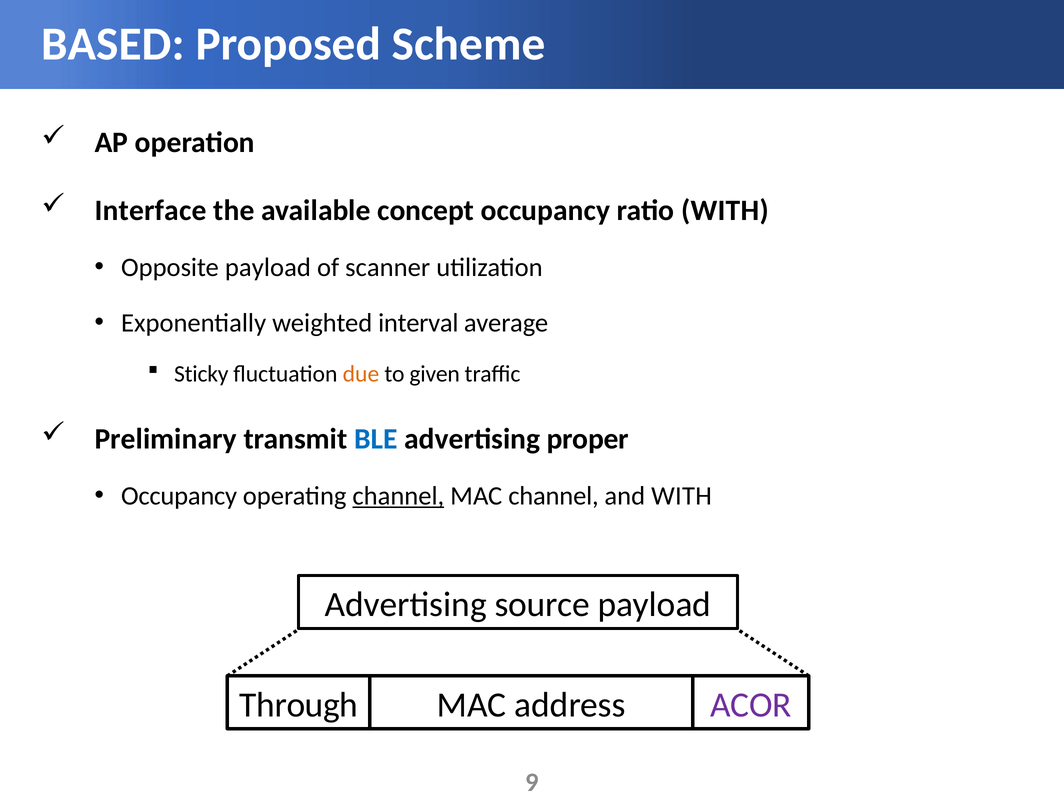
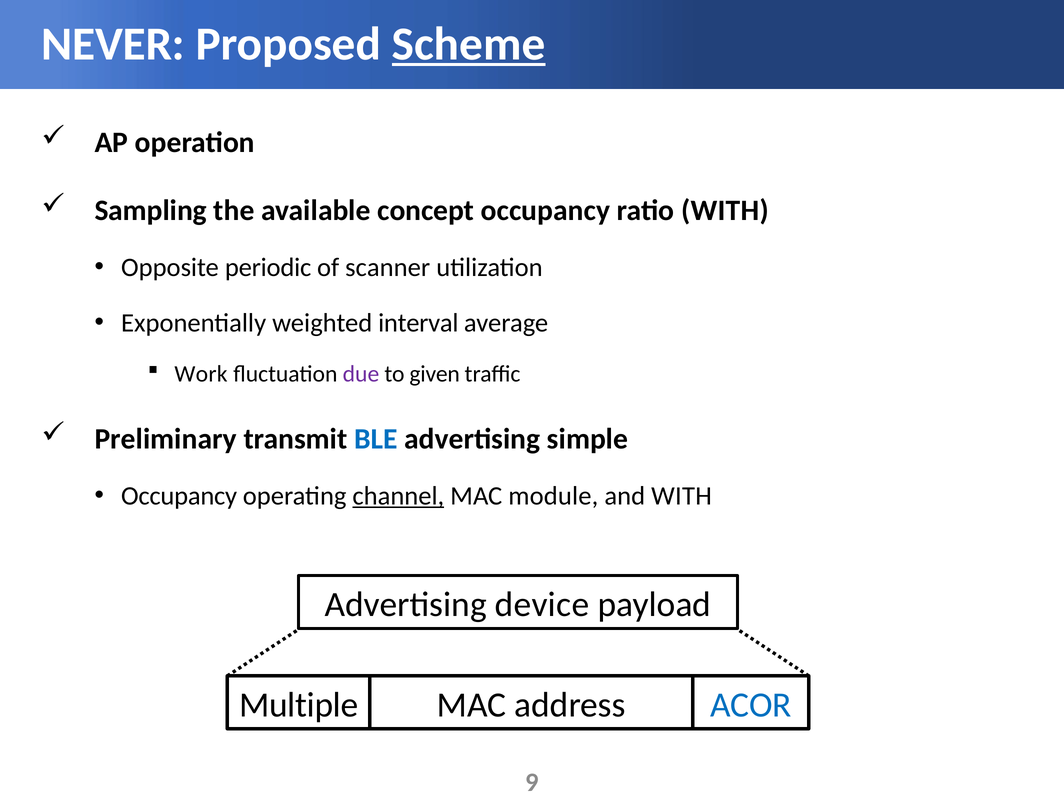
BASED: BASED -> NEVER (113, 44)
Scheme underline: none -> present (469, 44)
Interface: Interface -> Sampling (151, 211)
Opposite payload: payload -> periodic (268, 268)
Sticky: Sticky -> Work (201, 374)
due colour: orange -> purple (361, 374)
proper: proper -> simple (588, 439)
MAC channel: channel -> module (553, 496)
source: source -> device (542, 605)
Through: Through -> Multiple (299, 705)
ACOR colour: purple -> blue (751, 705)
